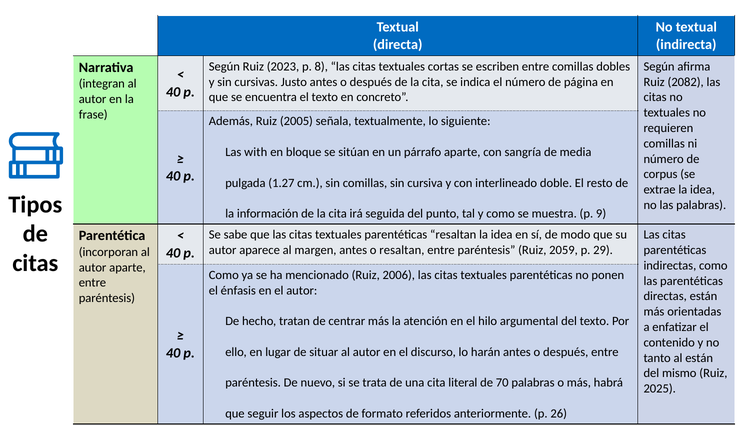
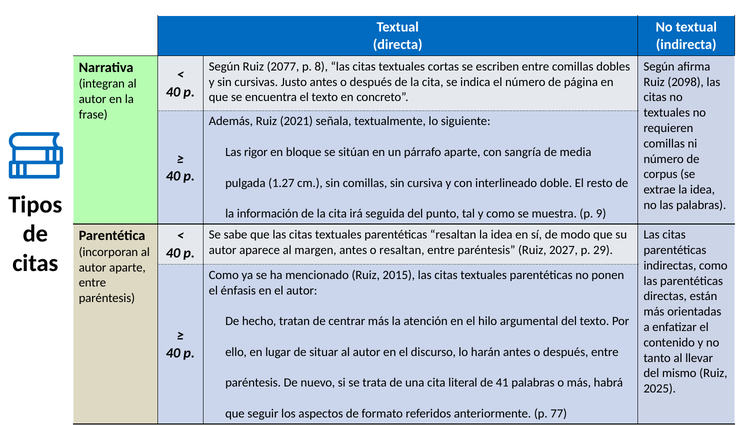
2023: 2023 -> 2077 (283, 67)
2082: 2082 -> 2098 (686, 82)
2005: 2005 -> 2021 (296, 121)
with: with -> rigor (256, 152)
2059: 2059 -> 2027 (563, 250)
2006: 2006 -> 2015 (399, 275)
al están: están -> llevar (699, 358)
70: 70 -> 41 (502, 383)
26: 26 -> 77 (559, 414)
